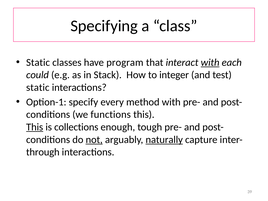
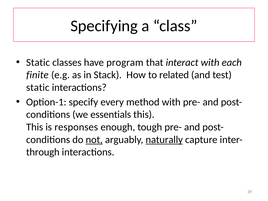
with underline: present -> none (210, 62)
could: could -> finite (37, 75)
integer: integer -> related (174, 75)
functions: functions -> essentials (111, 115)
This underline: present -> none (35, 127)
collections: collections -> responses (76, 127)
